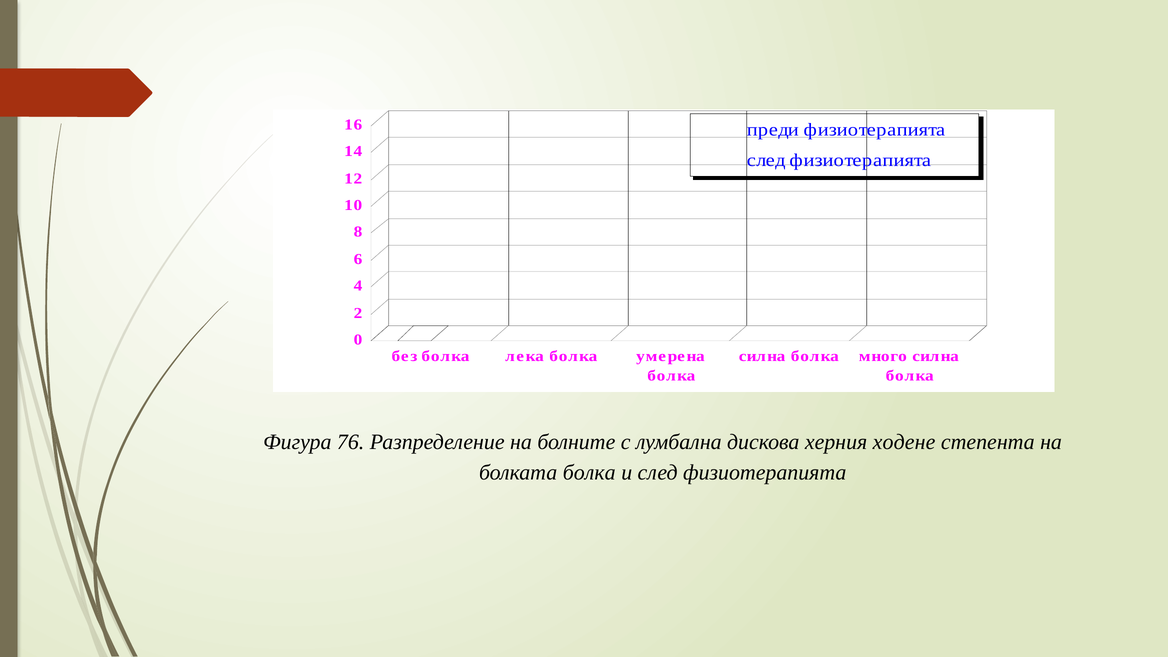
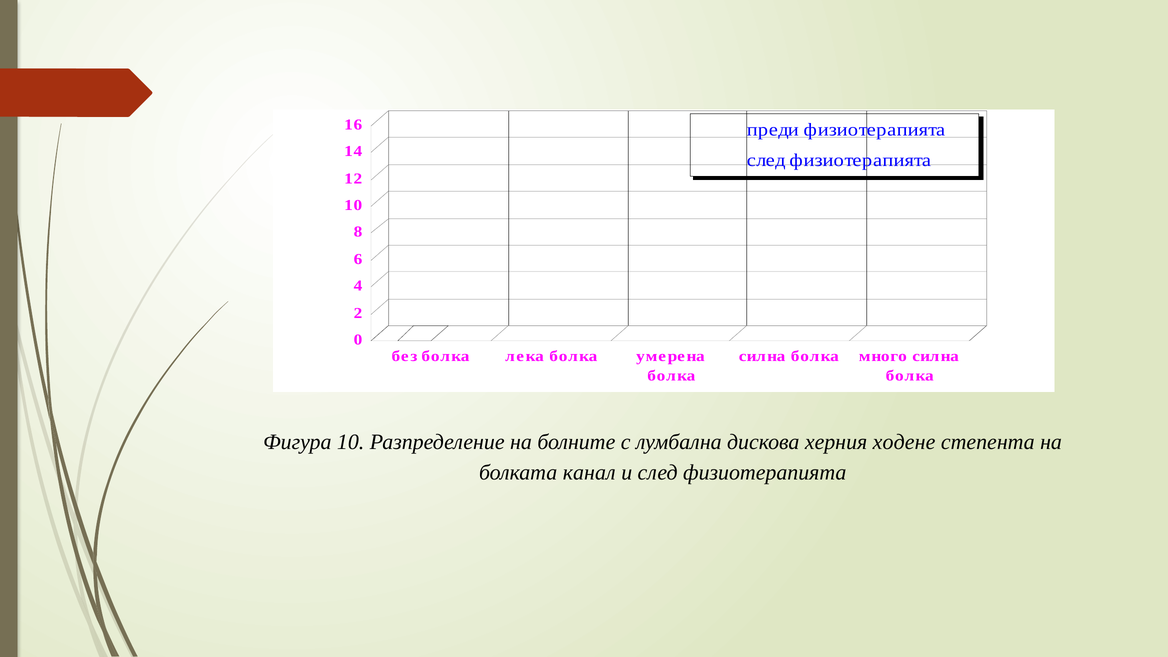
Фигура 76: 76 -> 10 (351, 442)
болката болка: болка -> канал (589, 472)
